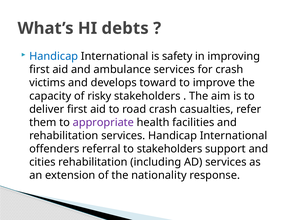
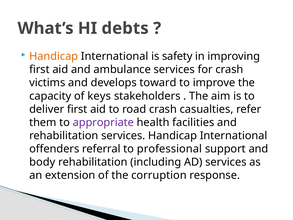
Handicap colour: blue -> orange (54, 56)
risky: risky -> keys (99, 96)
to stakeholders: stakeholders -> professional (169, 149)
cities: cities -> body (42, 162)
nationality: nationality -> corruption (159, 175)
